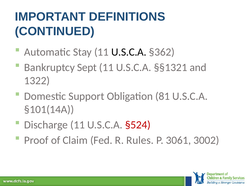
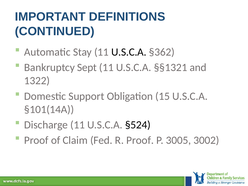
81: 81 -> 15 (163, 96)
§524 colour: red -> black (138, 125)
R Rules: Rules -> Proof (140, 140)
3061: 3061 -> 3005 (179, 140)
